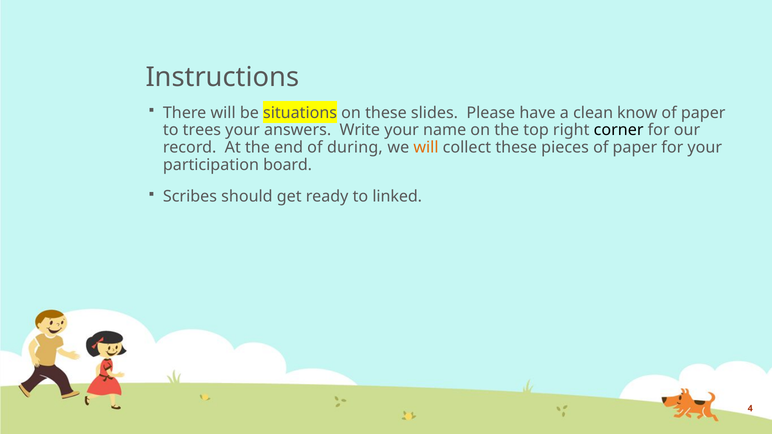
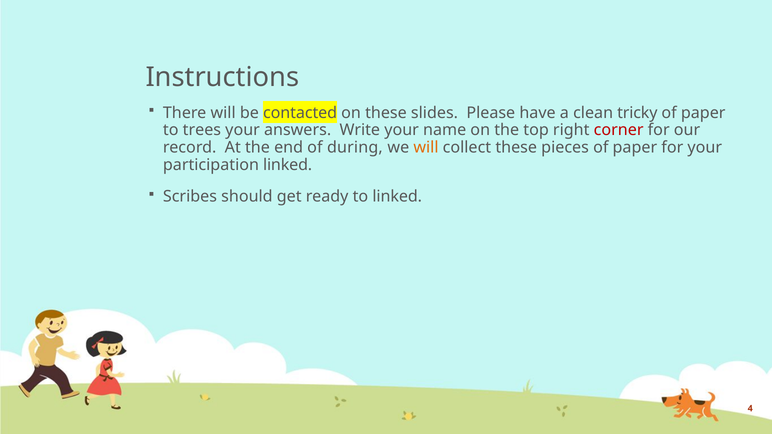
situations: situations -> contacted (300, 113)
know: know -> tricky (637, 113)
corner colour: black -> red (619, 130)
participation board: board -> linked (288, 165)
